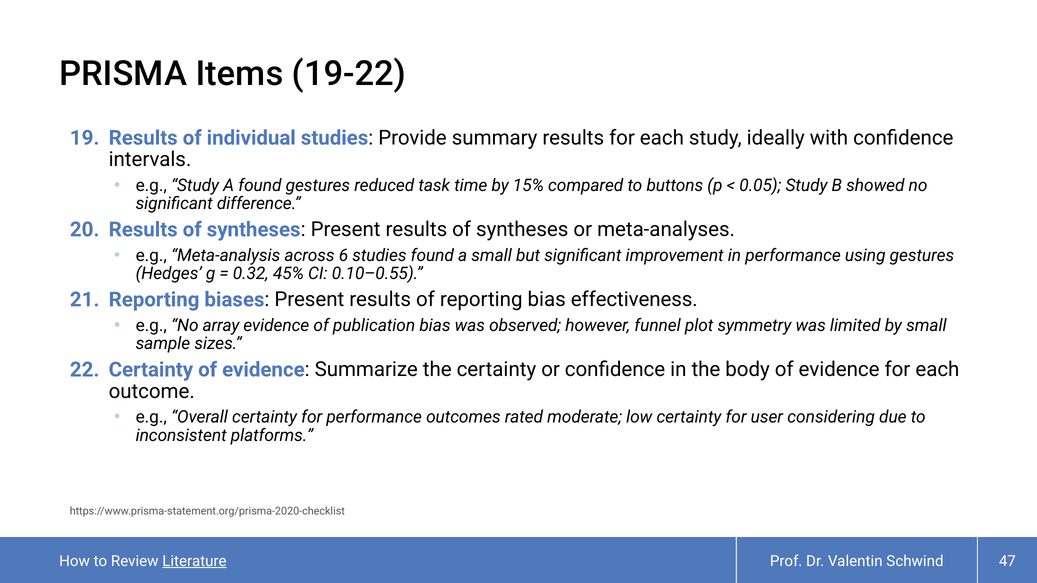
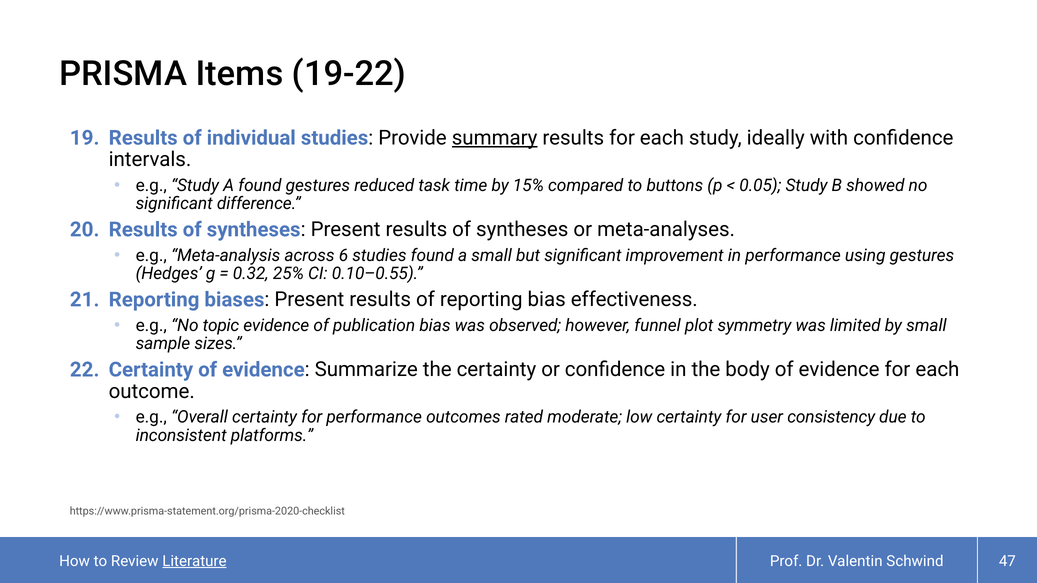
summary underline: none -> present (495, 138)
45%: 45% -> 25% (288, 274)
array: array -> topic (221, 326)
considering: considering -> consistency (831, 417)
